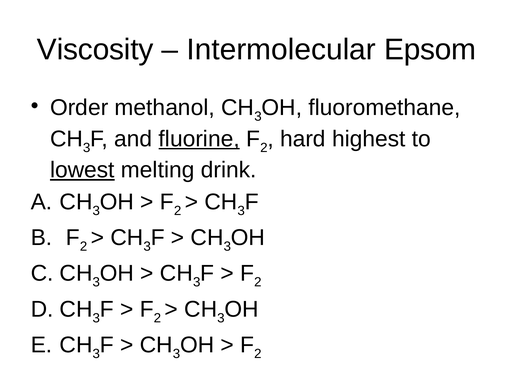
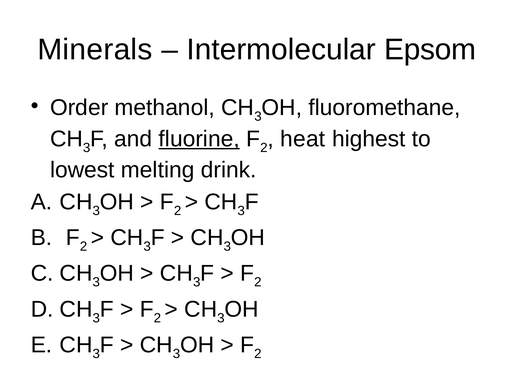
Viscosity: Viscosity -> Minerals (95, 50)
hard: hard -> heat (303, 139)
lowest underline: present -> none (82, 170)
